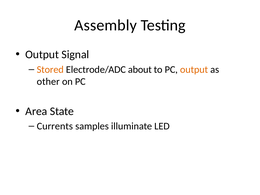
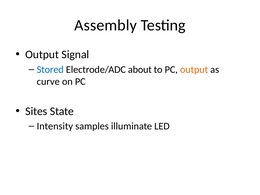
Stored colour: orange -> blue (50, 69)
other: other -> curve (48, 82)
Area: Area -> Sites (36, 111)
Currents: Currents -> Intensity (55, 126)
